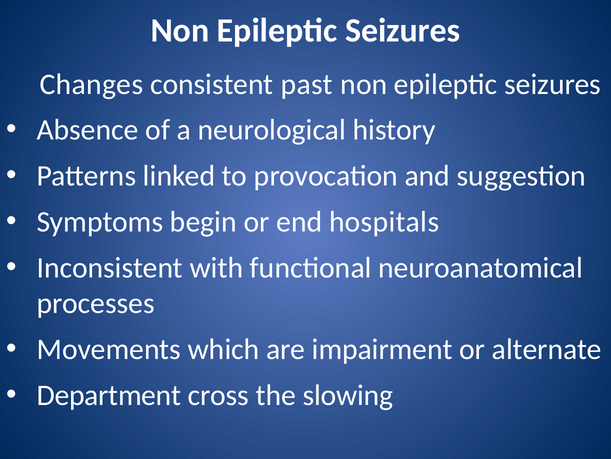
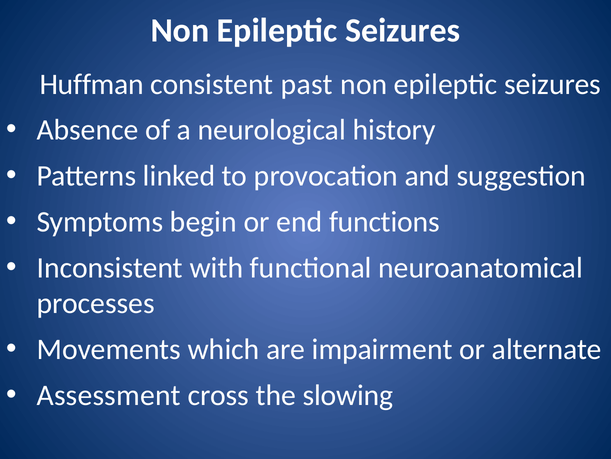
Changes: Changes -> Huffman (92, 84)
hospitals: hospitals -> functions (384, 222)
Department: Department -> Assessment (109, 395)
